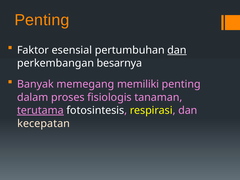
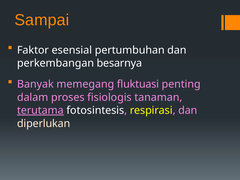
Penting: Penting -> Sampai (42, 20)
dan underline: present -> none (177, 50)
memiliki: memiliki -> fluktuasi (138, 84)
kecepatan: kecepatan -> diperlukan (44, 123)
